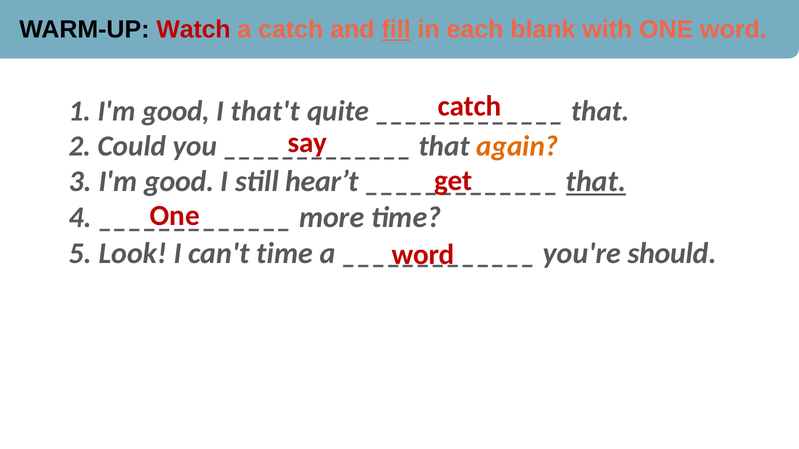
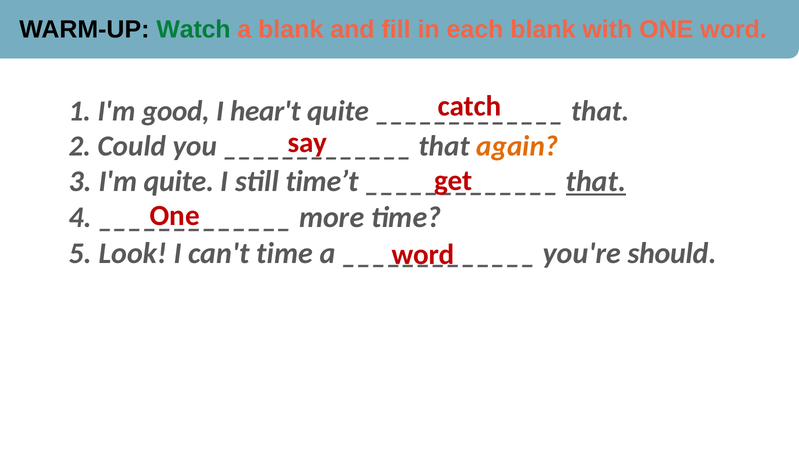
Watch colour: red -> green (194, 30)
a catch: catch -> blank (291, 30)
fill underline: present -> none (396, 30)
that't: that't -> hear't (266, 111)
3 I'm good: good -> quite (179, 182)
hear’t: hear’t -> time’t (322, 182)
